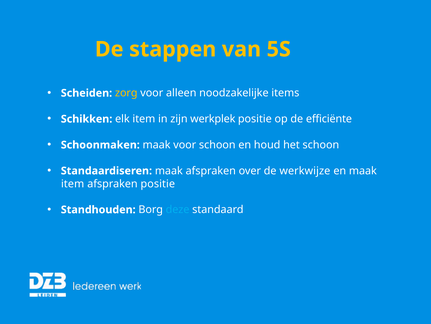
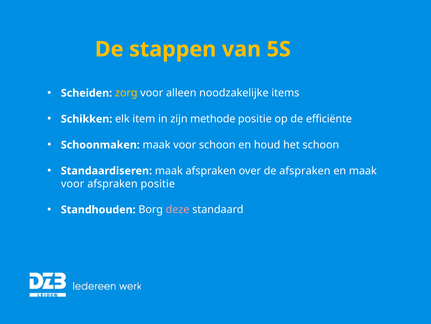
werkplek: werkplek -> methode (213, 119)
de werkwijze: werkwijze -> afspraken (305, 170)
item: item -> voor (73, 183)
deze colour: light blue -> pink (178, 209)
